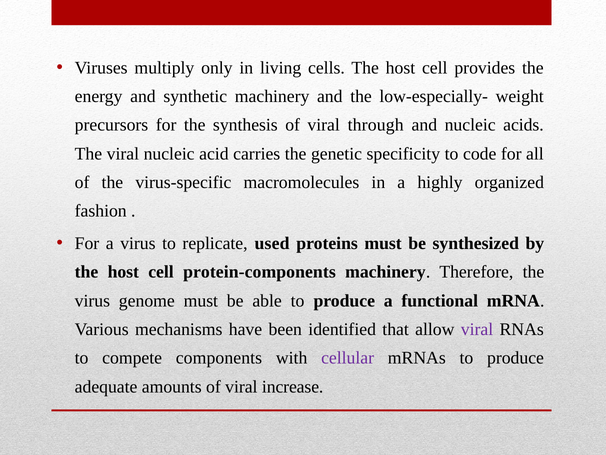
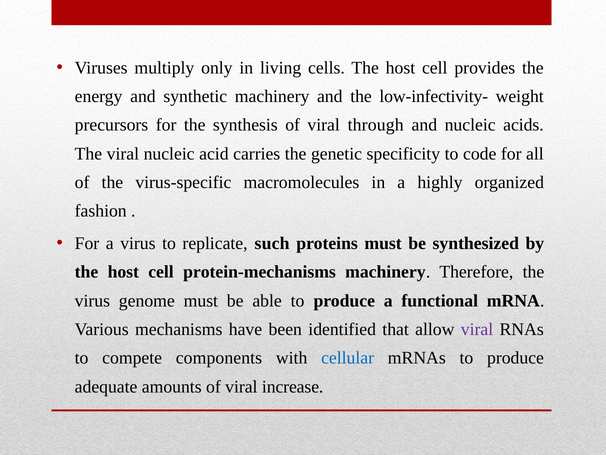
low-especially-: low-especially- -> low-infectivity- (434, 96)
used: used -> such (272, 243)
protein-components: protein-components -> protein-mechanisms (260, 272)
cellular colour: purple -> blue (348, 358)
